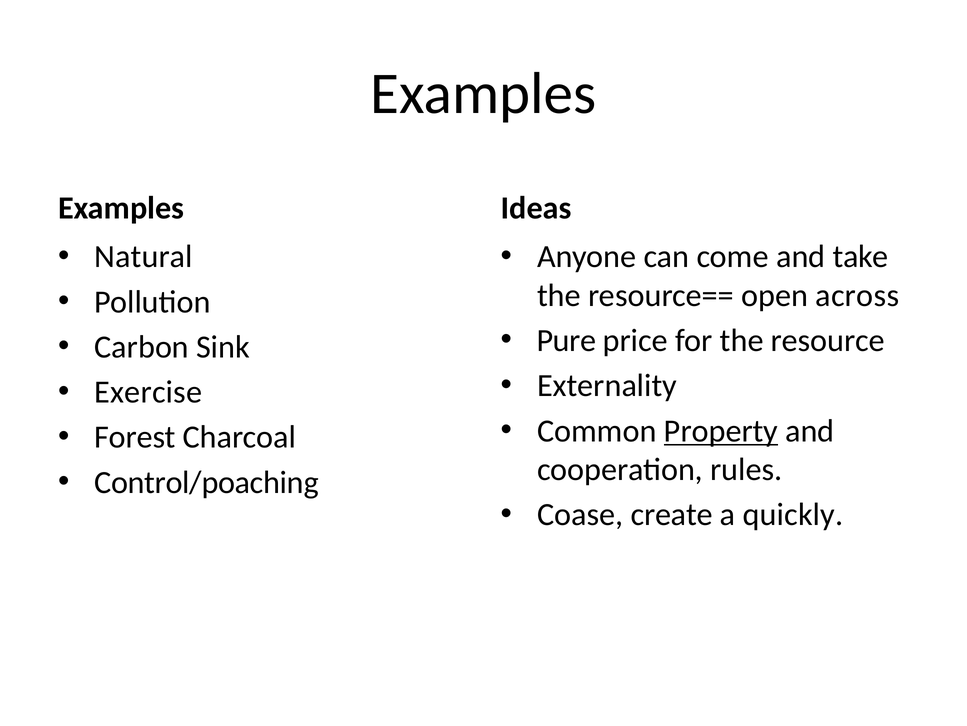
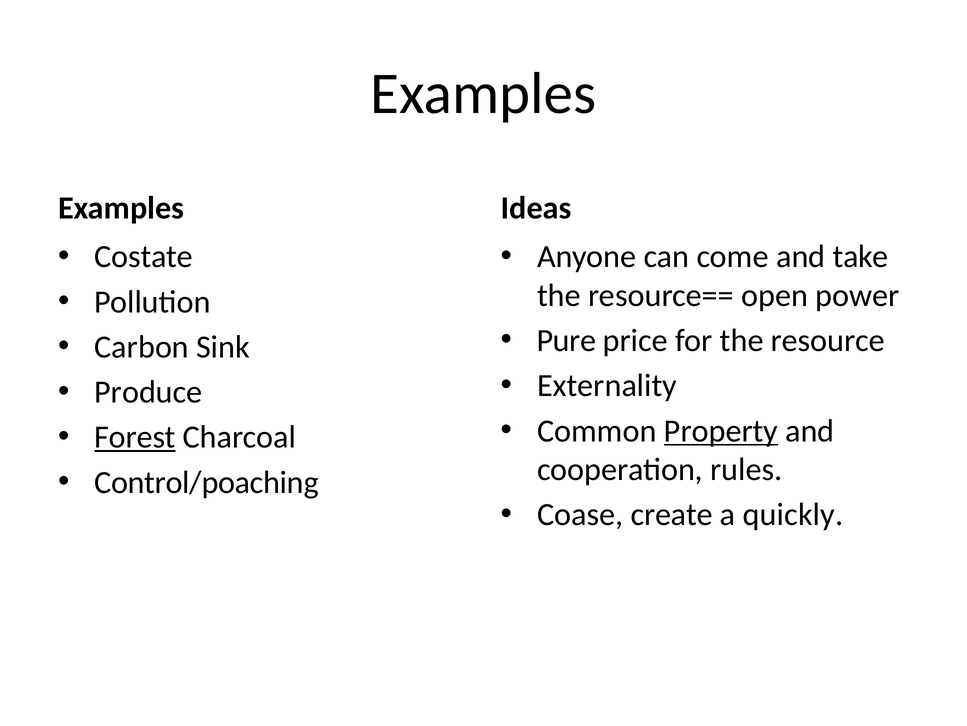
Natural: Natural -> Costate (144, 256)
across: across -> power (857, 295)
Exercise: Exercise -> Produce (148, 392)
Forest underline: none -> present (135, 437)
